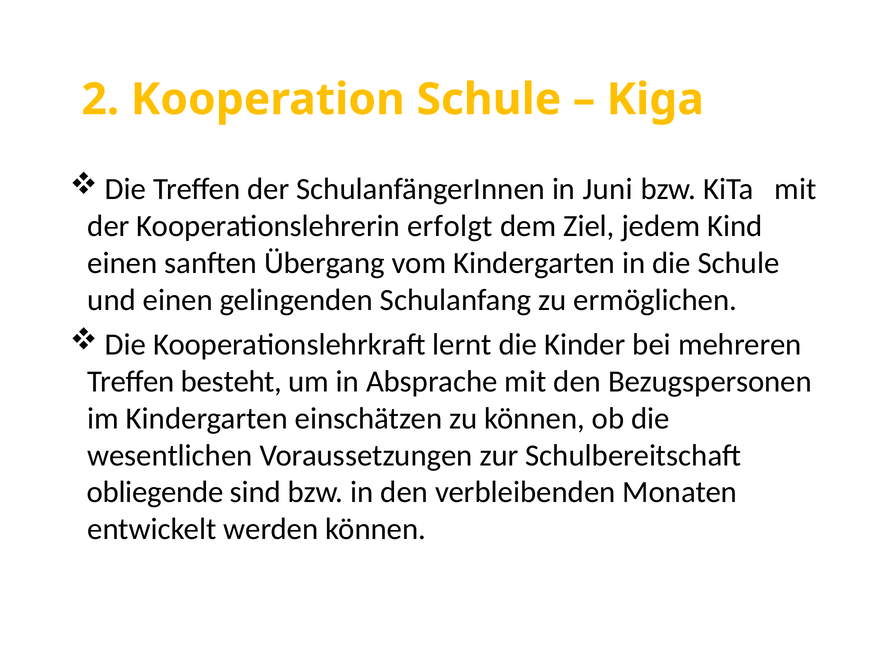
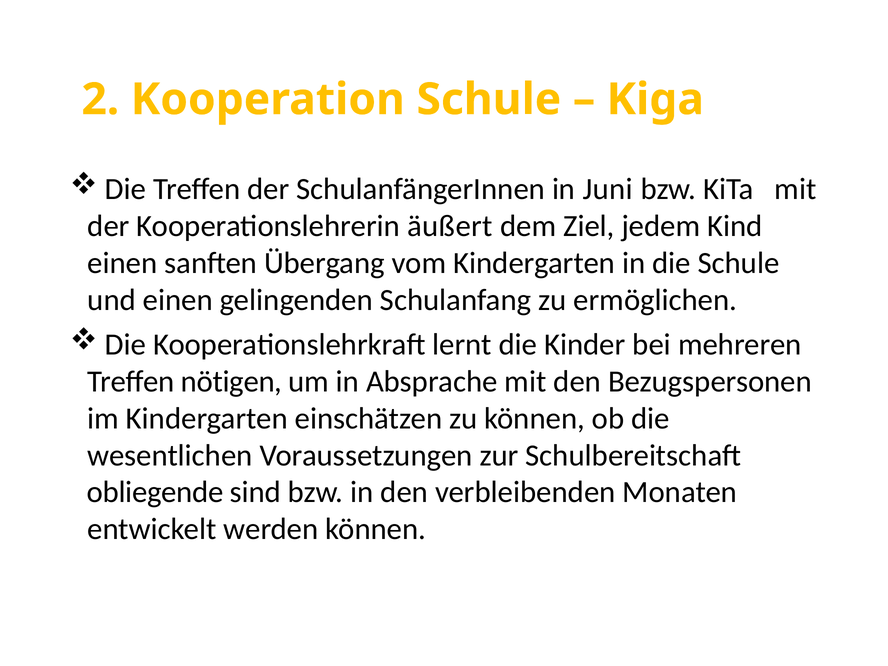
erfolgt: erfolgt -> äußert (450, 226)
besteht: besteht -> nötigen (231, 381)
